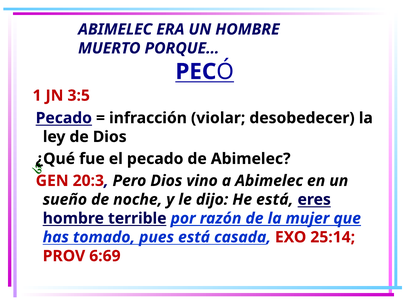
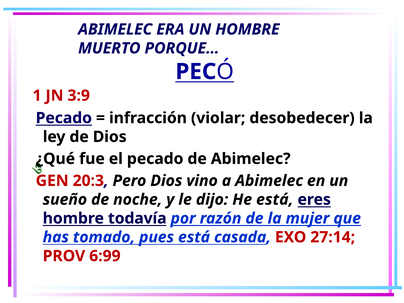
3:5: 3:5 -> 3:9 (79, 96)
terrible: terrible -> todavía (137, 218)
25:14: 25:14 -> 27:14 (333, 237)
6:69: 6:69 -> 6:99 (105, 256)
